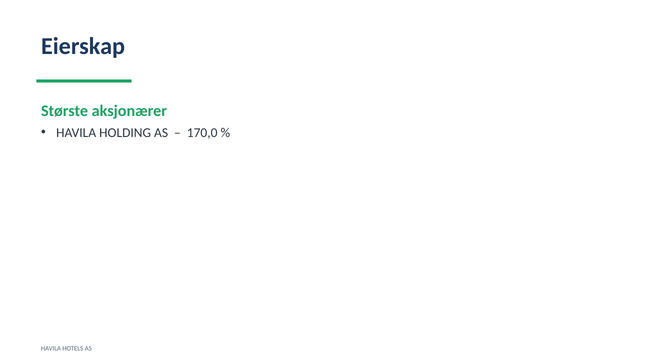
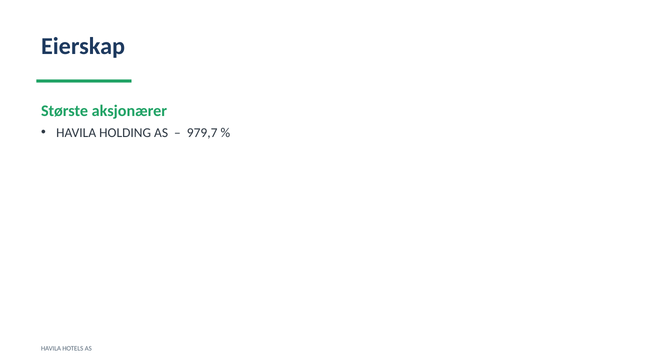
170,0: 170,0 -> 979,7 (202, 133)
